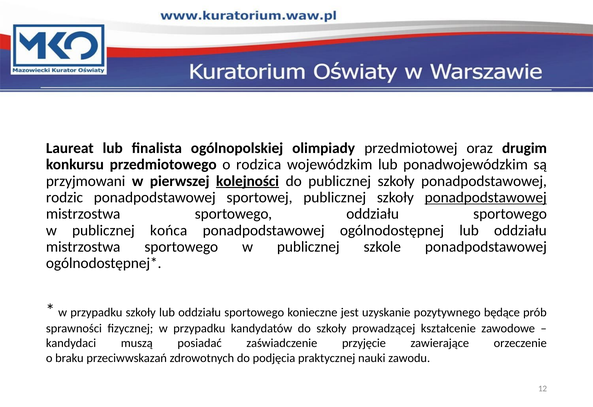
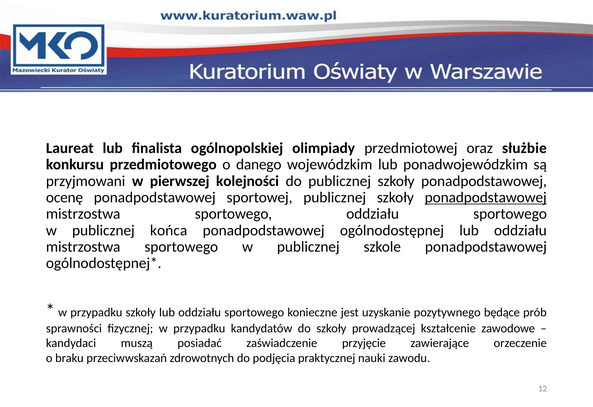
drugim: drugim -> służbie (524, 148)
rodzica: rodzica -> danego (259, 165)
kolejności underline: present -> none (248, 181)
rodzic: rodzic -> ocenę (65, 197)
